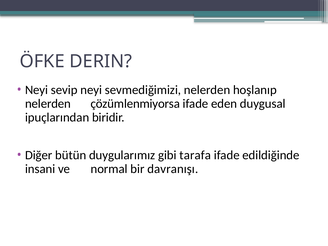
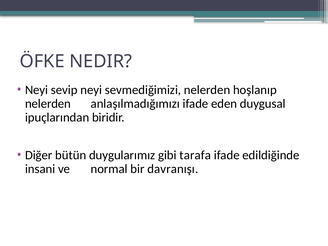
DERIN: DERIN -> NEDIR (101, 61)
çözümlenmiyorsa: çözümlenmiyorsa -> anlaşılmadığımızı (135, 104)
